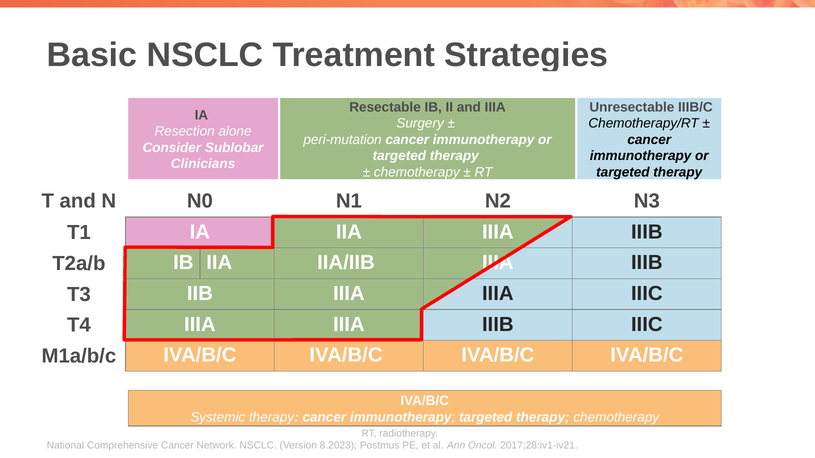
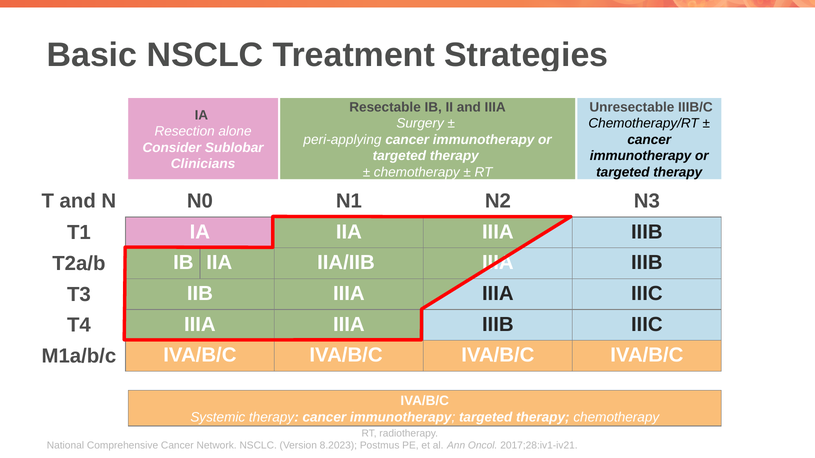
peri-mutation: peri-mutation -> peri-applying (343, 140)
